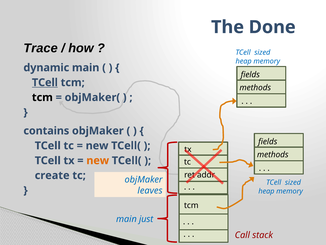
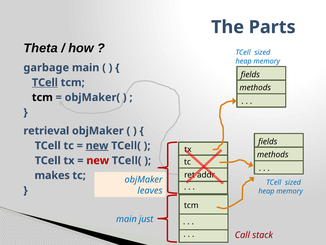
Done: Done -> Parts (272, 27)
Trace: Trace -> Theta (41, 48)
dynamic: dynamic -> garbage (46, 68)
contains: contains -> retrieval (46, 131)
new underline: none -> present (97, 145)
new colour: orange -> red (98, 160)
create: create -> makes (52, 175)
